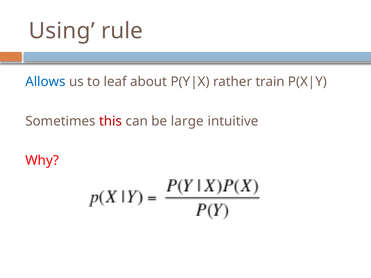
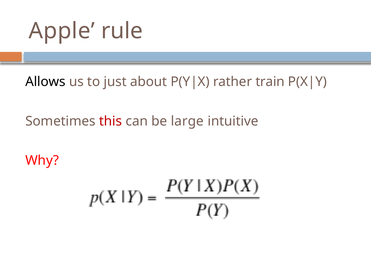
Using: Using -> Apple (62, 31)
Allows colour: blue -> black (45, 82)
leaf: leaf -> just (115, 82)
